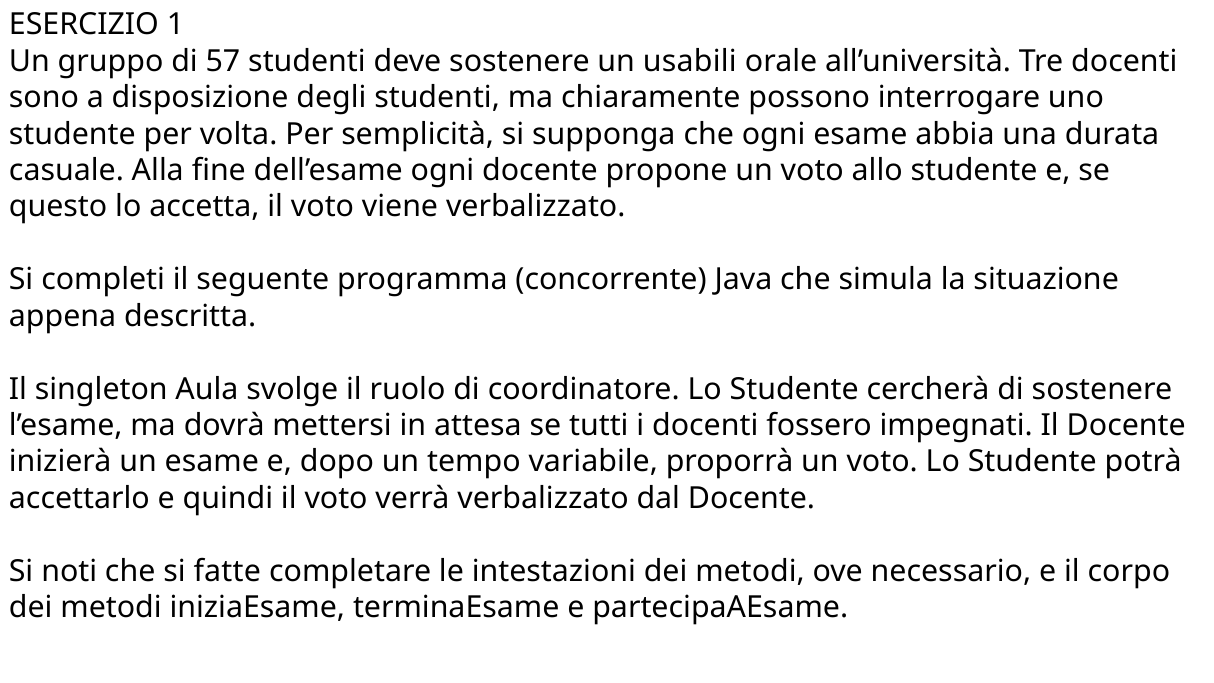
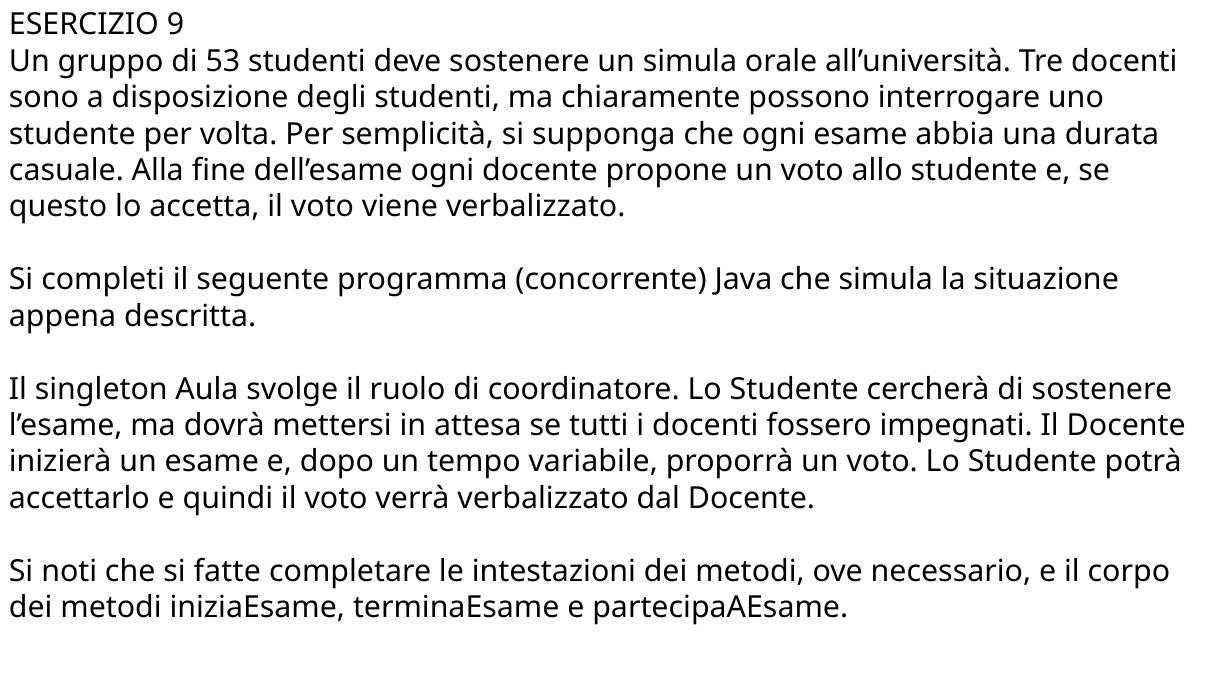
1: 1 -> 9 (175, 25)
57: 57 -> 53 (223, 61)
un usabili: usabili -> simula (690, 61)
